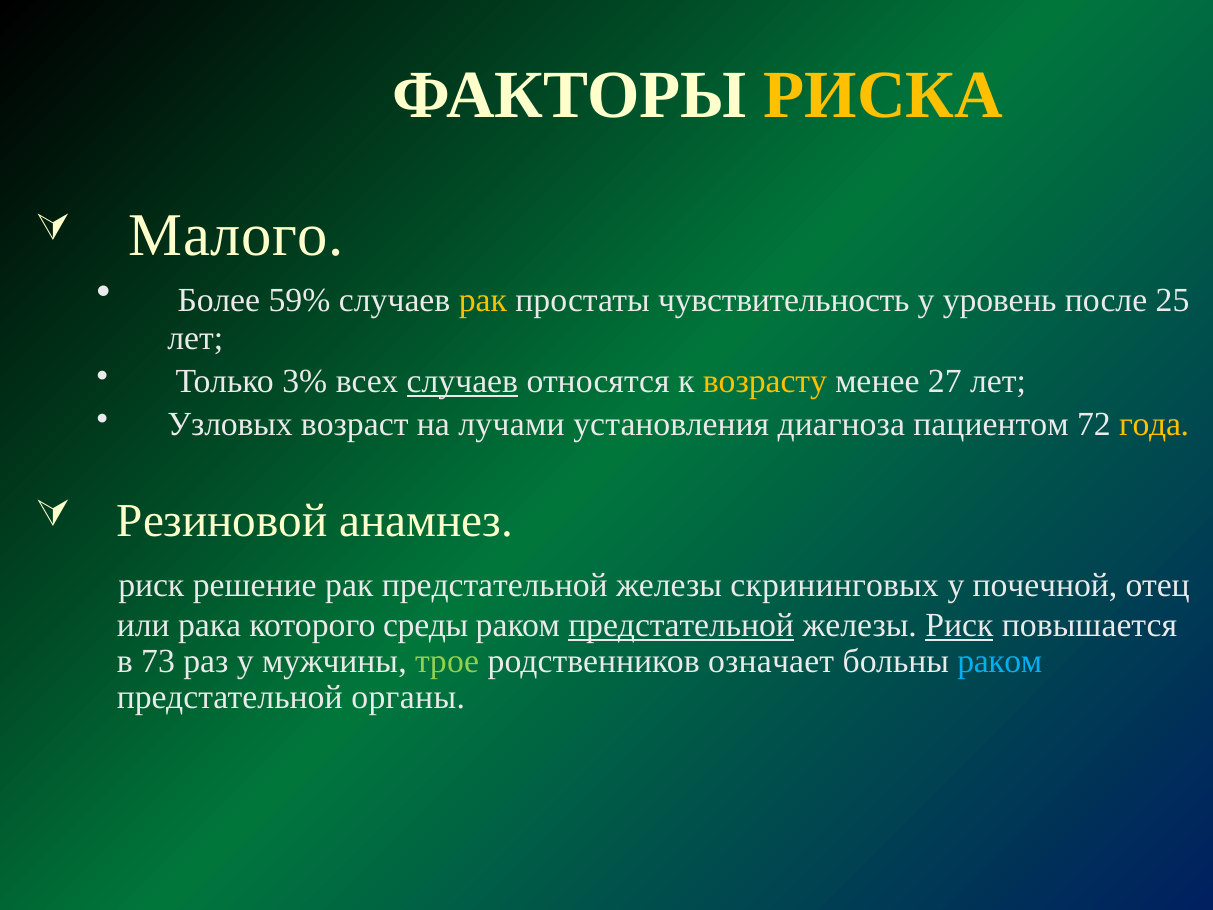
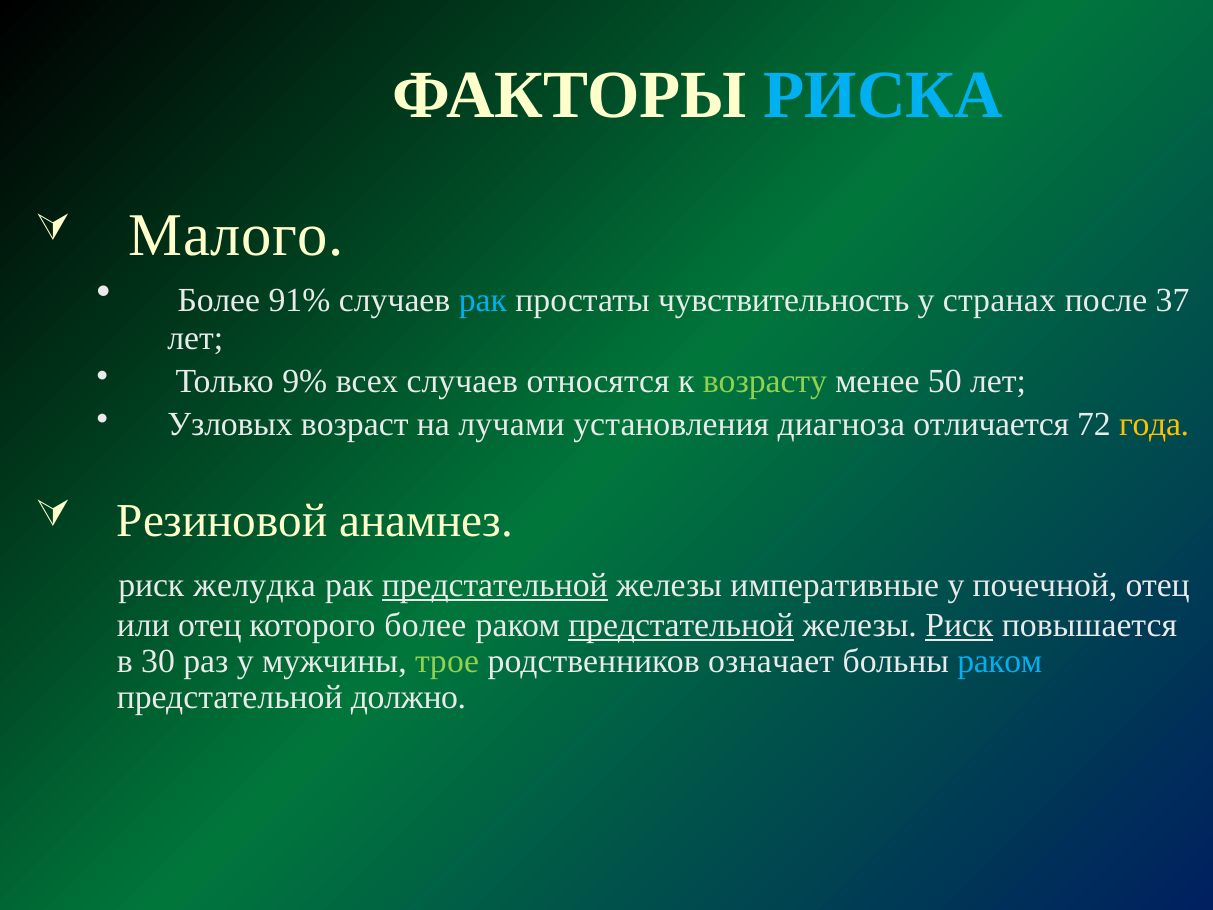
РИСКА colour: yellow -> light blue (883, 95)
59%: 59% -> 91% (299, 300)
рак colour: yellow -> light blue (483, 300)
уровень: уровень -> странах (1000, 300)
25: 25 -> 37 (1173, 300)
3%: 3% -> 9% (305, 381)
случаев underline: present -> none (462, 381)
возрасту colour: yellow -> light green (765, 381)
27: 27 -> 50 (945, 381)
пациентом: пациентом -> отличается (991, 425)
решение: решение -> желудка (255, 586)
предстательной underline: none -> present (495, 586)
скрининговых: скрининговых -> императивные (835, 586)
или рака: рака -> отец (210, 625)
которого среды: среды -> более (425, 625)
73: 73 -> 30 (158, 661)
органы: органы -> должно (408, 698)
